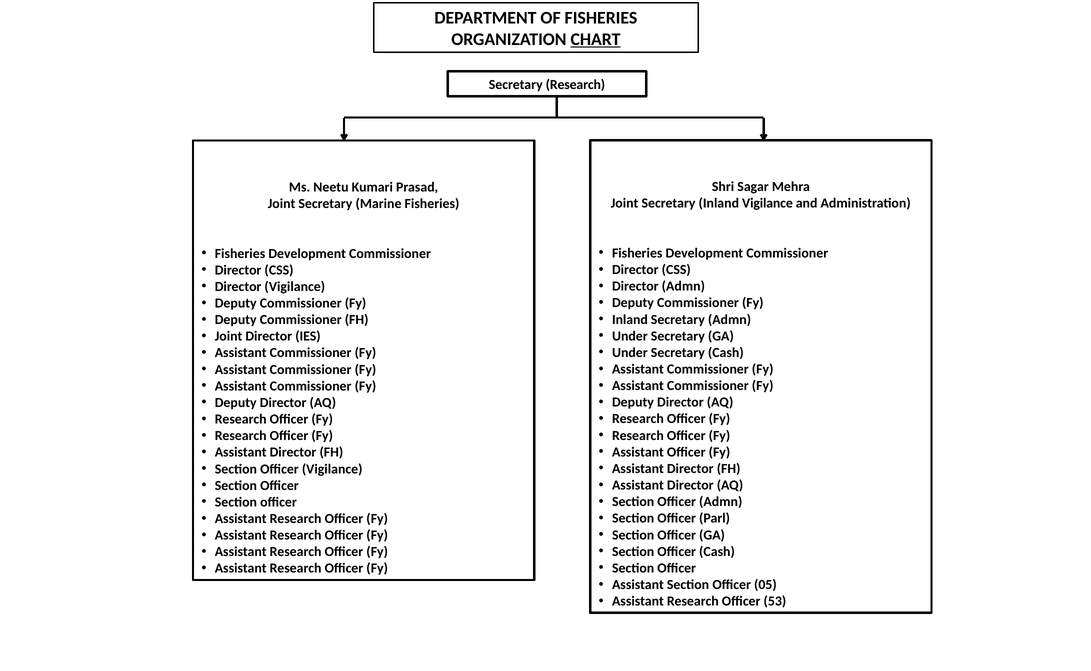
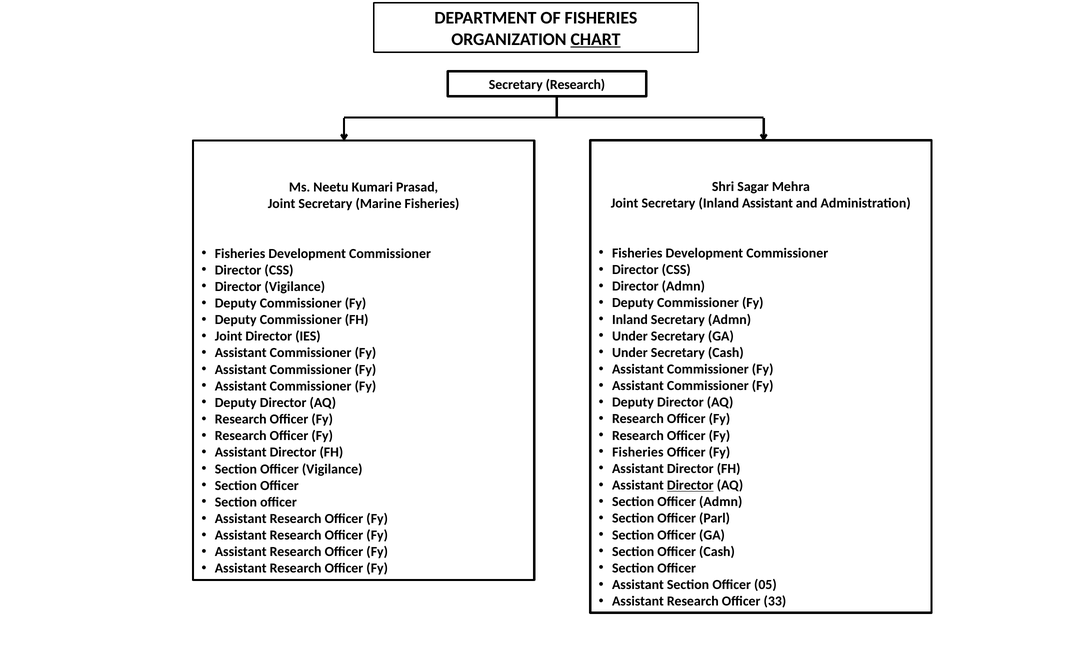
Inland Vigilance: Vigilance -> Assistant (767, 204)
Assistant: Assistant -> Fisheries (638, 452)
Director underline: none -> present (690, 486)
53: 53 -> 33 (775, 602)
